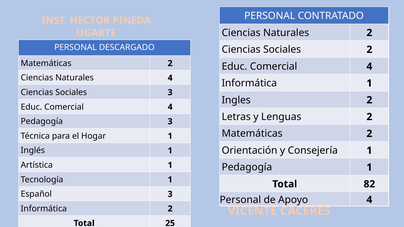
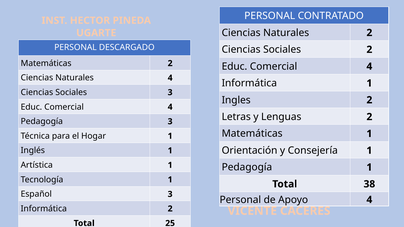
2: 2 -> 1 (369, 134)
82: 82 -> 38 (369, 184)
